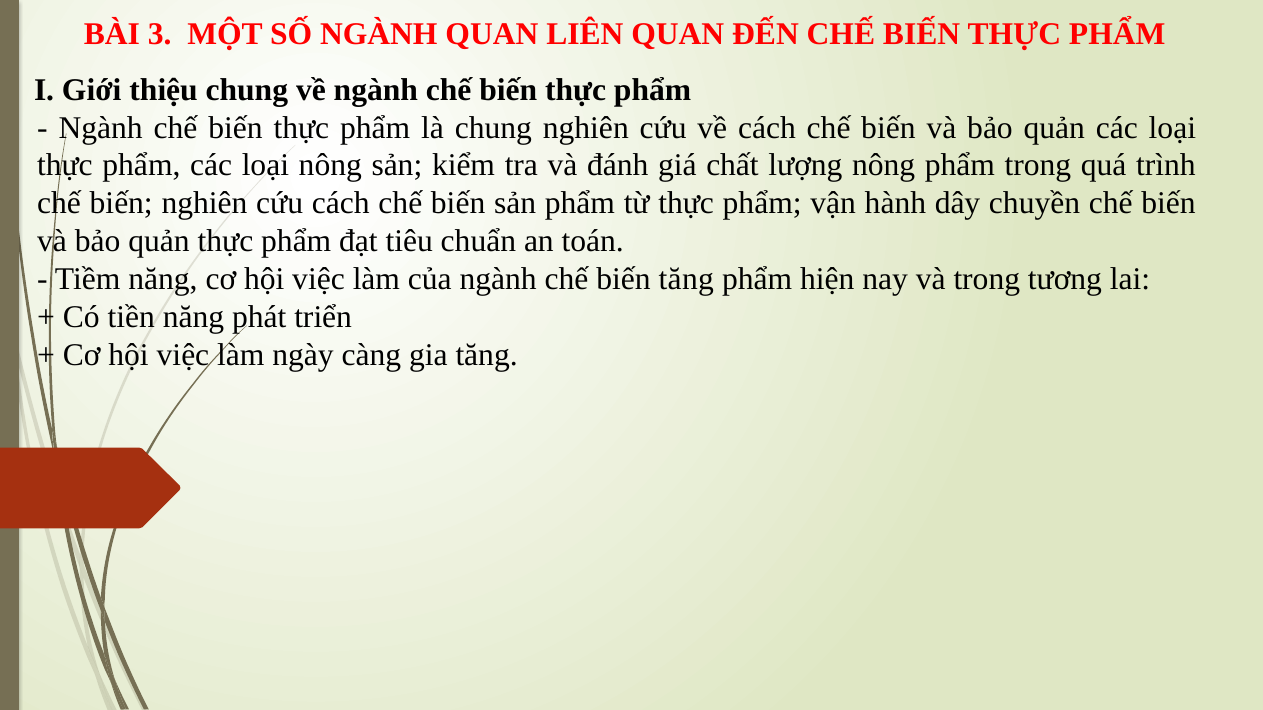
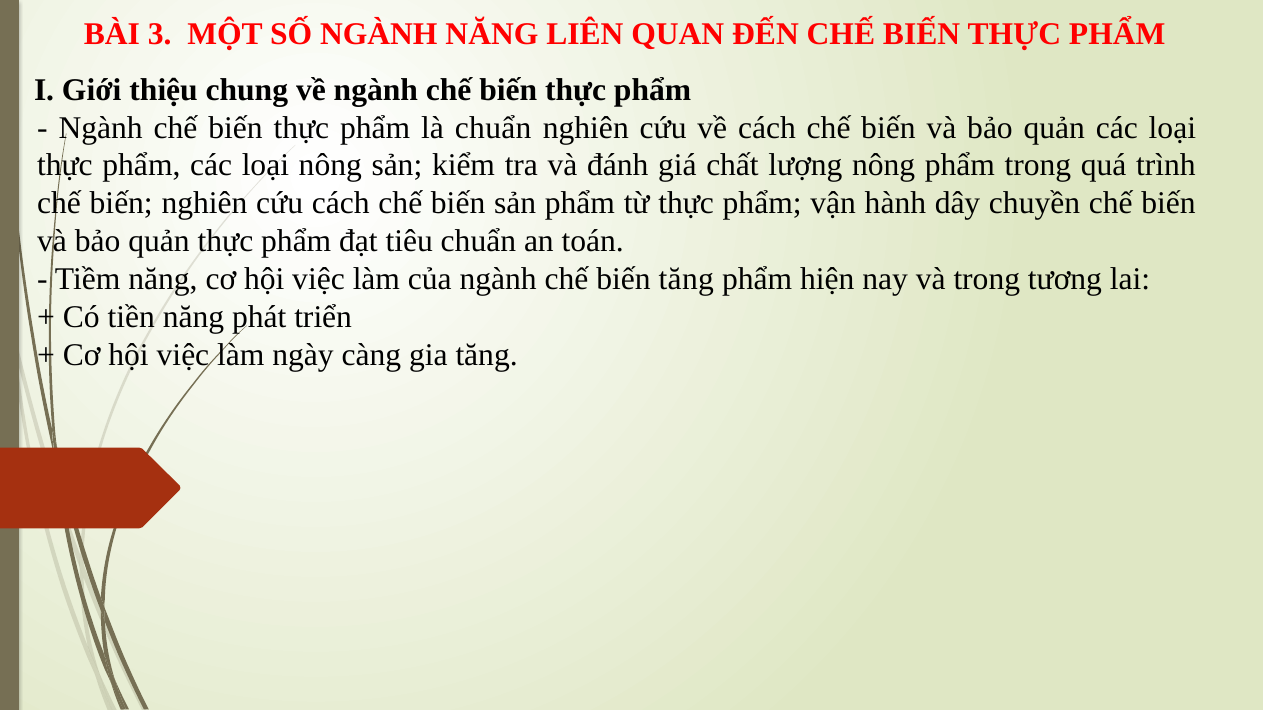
NGÀNH QUAN: QUAN -> NĂNG (492, 34)
là chung: chung -> chuẩn (493, 128)
